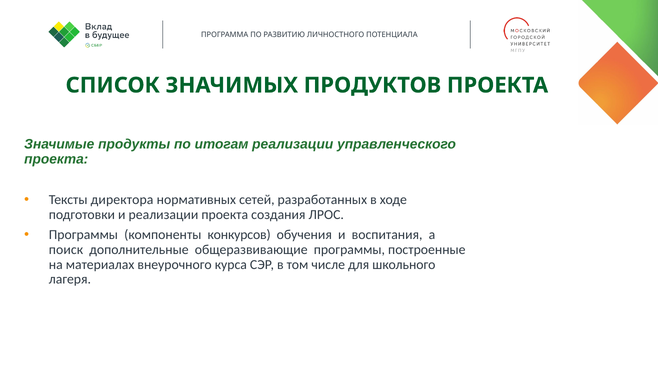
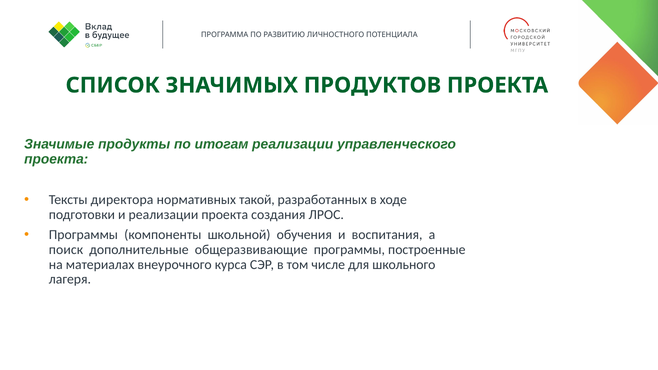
сетей: сетей -> такой (257, 200)
конкурсов: конкурсов -> школьной (239, 235)
